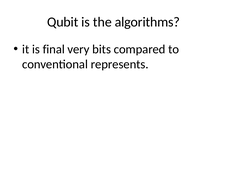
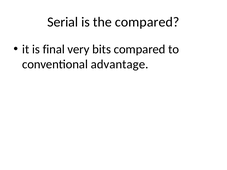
Qubit: Qubit -> Serial (63, 22)
the algorithms: algorithms -> compared (147, 22)
represents: represents -> advantage (120, 64)
